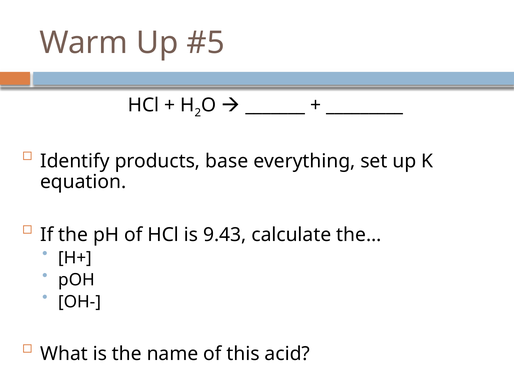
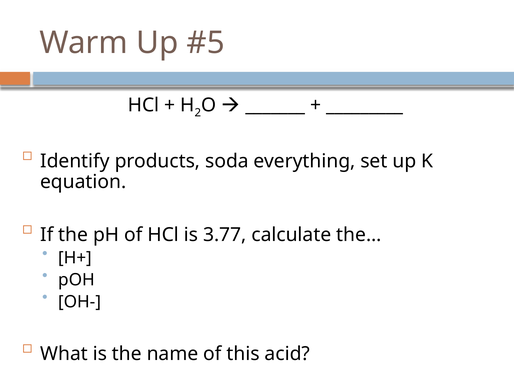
base: base -> soda (227, 161)
9.43: 9.43 -> 3.77 (225, 235)
